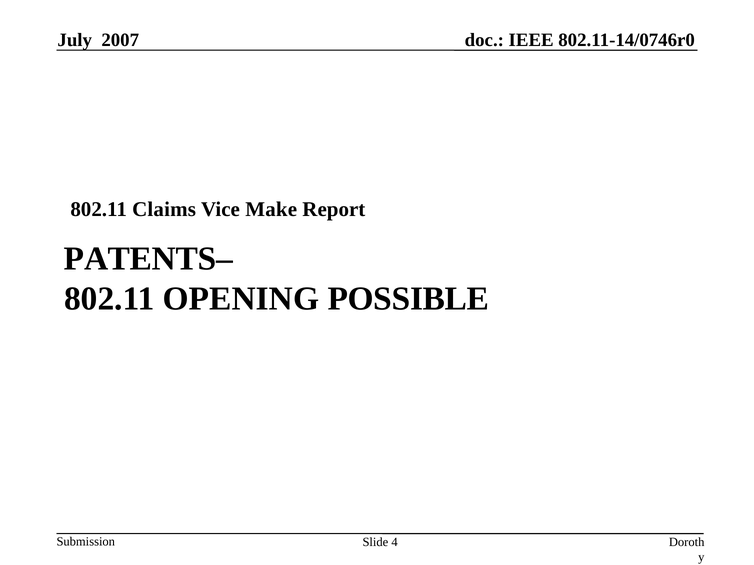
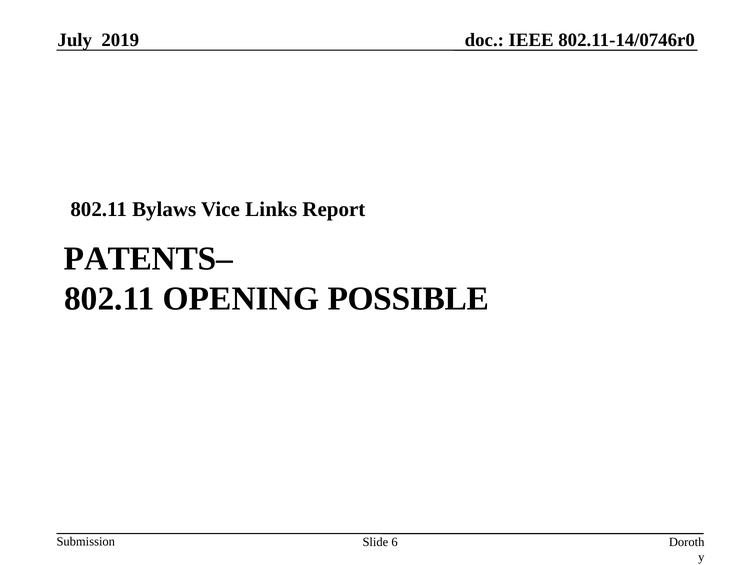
2007: 2007 -> 2019 (120, 40)
Claims: Claims -> Bylaws (164, 209)
Make: Make -> Links (271, 209)
4: 4 -> 6 (395, 542)
